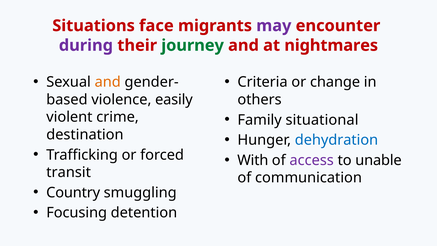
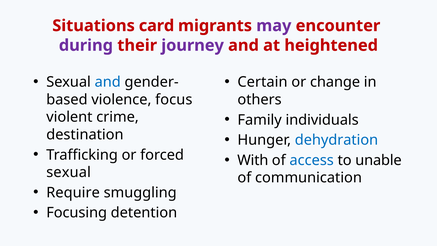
face: face -> card (157, 26)
journey colour: green -> purple (193, 45)
nightmares: nightmares -> heightened (331, 45)
and colour: orange -> blue (108, 82)
Criteria: Criteria -> Certain (262, 82)
easily: easily -> focus (174, 100)
situational: situational -> individuals (322, 120)
access colour: purple -> blue (312, 160)
transit: transit -> sexual (69, 172)
Country: Country -> Require (73, 192)
